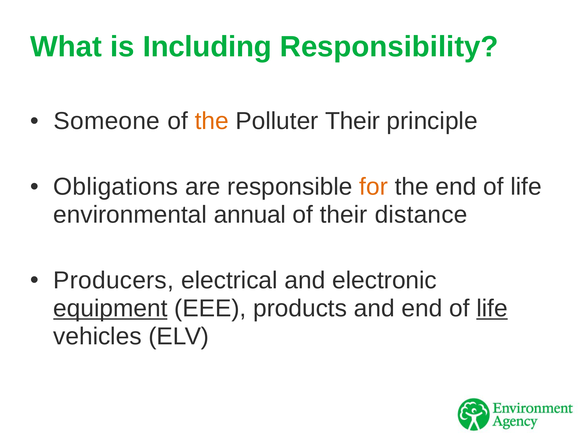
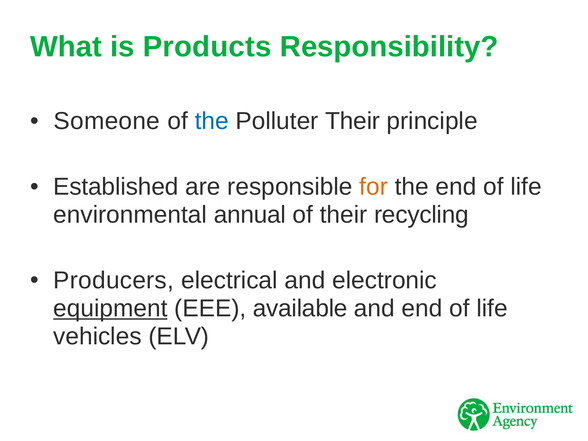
Including: Including -> Products (207, 47)
the colour: orange -> blue (212, 121)
Obligations: Obligations -> Established (116, 187)
distance: distance -> recycling (421, 215)
products: products -> available (300, 308)
life underline: present -> none (492, 308)
